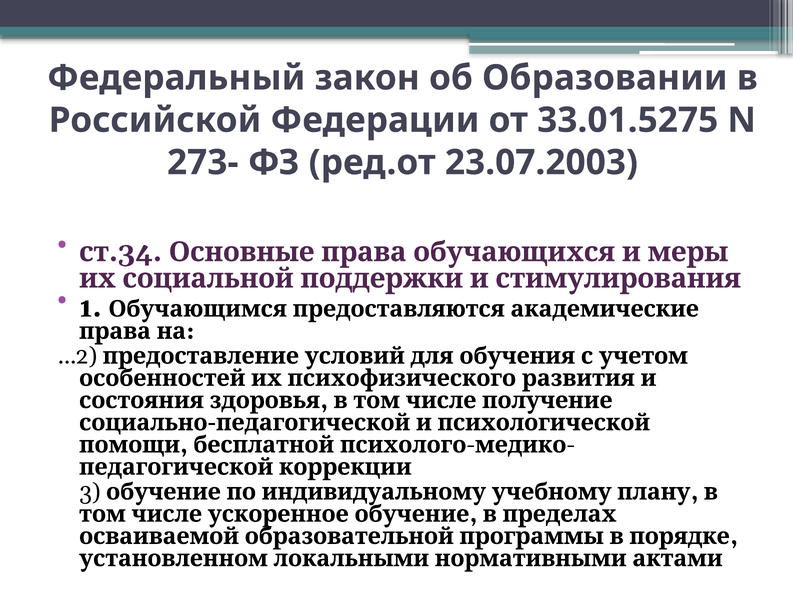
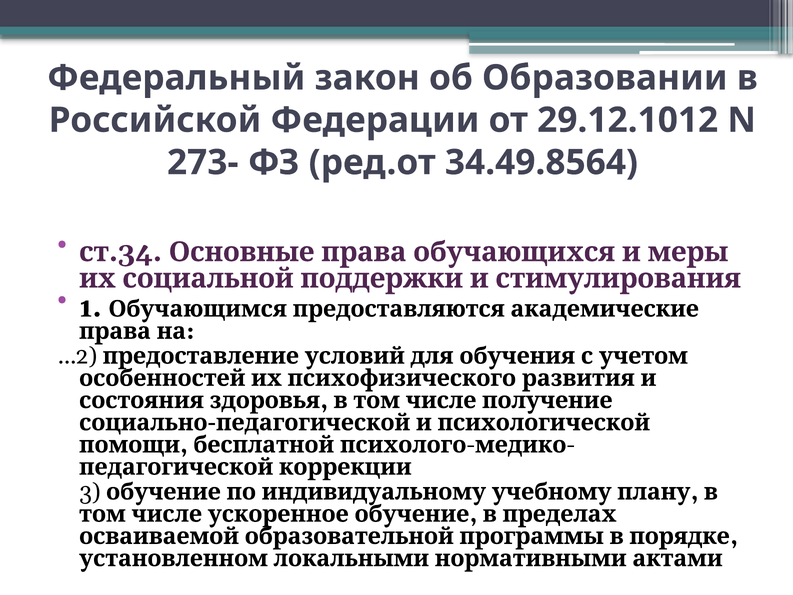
33.01.5275: 33.01.5275 -> 29.12.1012 (628, 120)
23.07.2003: 23.07.2003 -> 34.49.8564 (541, 162)
